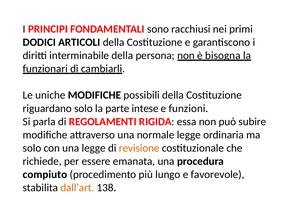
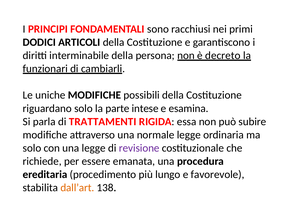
bisogna: bisogna -> decreto (223, 55)
funzioni: funzioni -> esamina (189, 108)
REGOLAMENTI: REGOLAMENTI -> TRATTAMENTI (103, 122)
revisione colour: orange -> purple (139, 148)
compiuto: compiuto -> ereditaria (45, 174)
